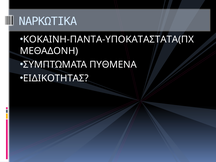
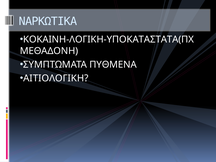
ΚΟΚΑΙΝΗ-ΠΑΝΤΑ-ΥΠΟΚΑΤΑΣΤΑΤΑ(ΠΧ: ΚΟΚΑΙΝΗ-ΠΑΝΤΑ-ΥΠΟΚΑΤΑΣΤΑΤΑ(ΠΧ -> ΚΟΚΑΙΝΗ-ΛΟΓΙΚΗ-ΥΠΟΚΑΤΑΣΤΑΤΑ(ΠΧ (109, 39)
ΕΙΔΙΚΟΤΗΤΑΣ: ΕΙΔΙΚΟΤΗΤΑΣ -> ΑΙΤΙΟΛΟΓΙΚΗ (56, 78)
